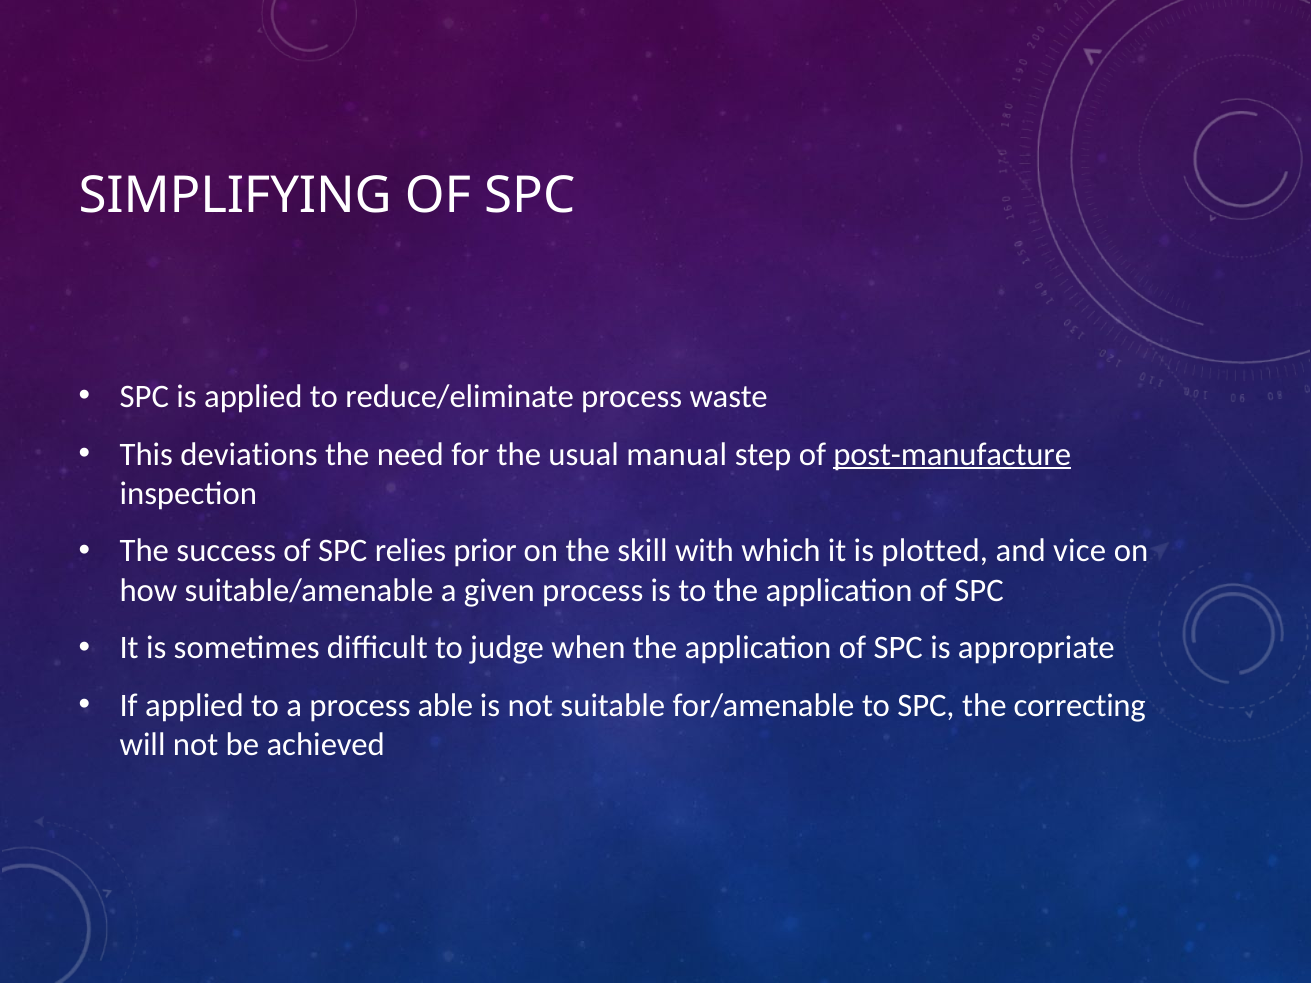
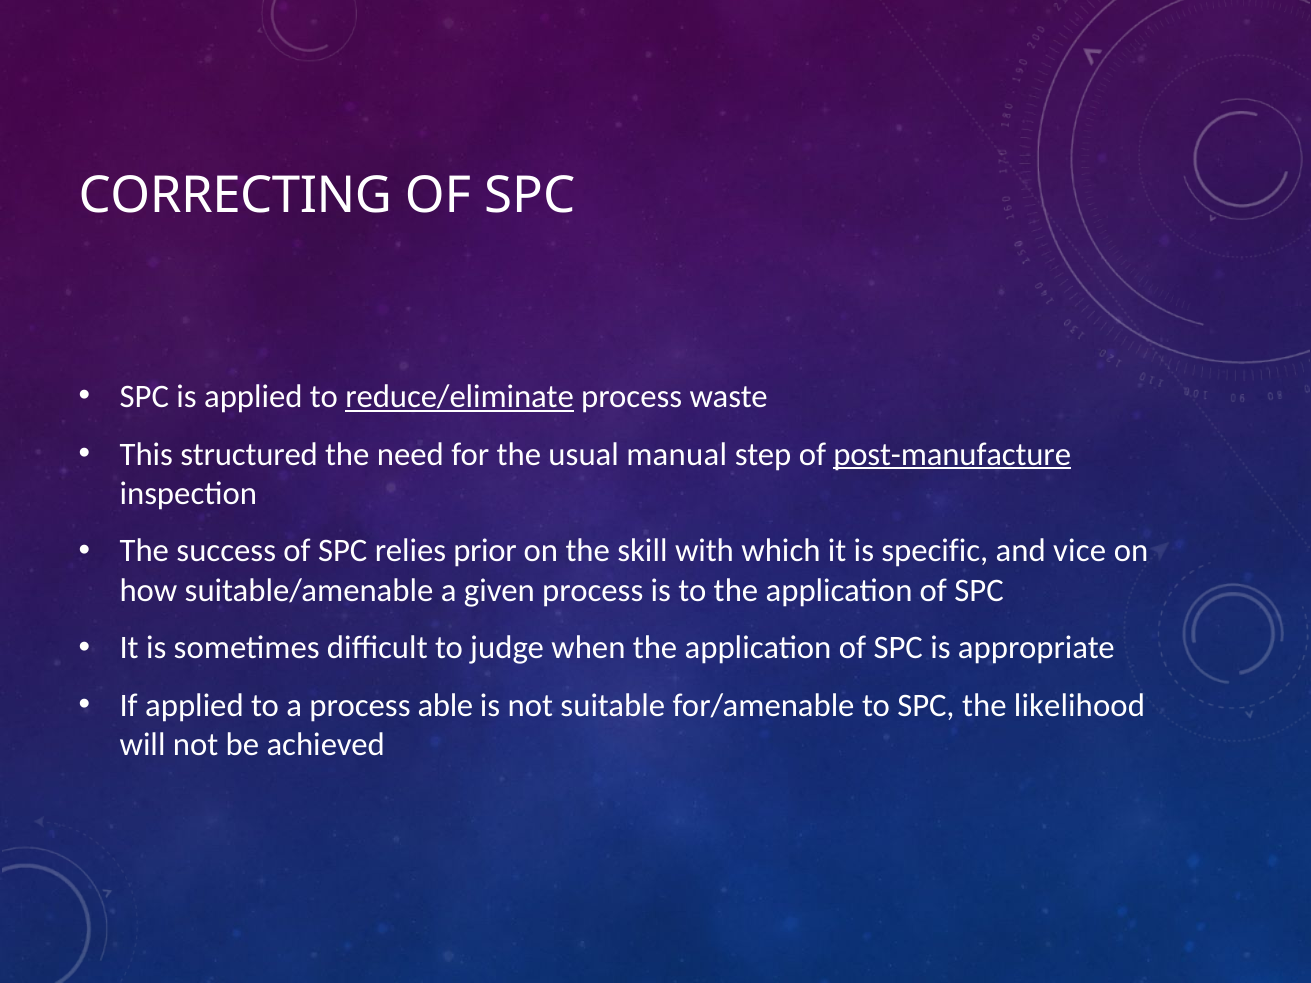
SIMPLIFYING: SIMPLIFYING -> CORRECTING (235, 195)
reduce/eliminate underline: none -> present (460, 397)
deviations: deviations -> structured (249, 454)
plotted: plotted -> specific (935, 551)
correcting: correcting -> likelihood (1079, 706)
